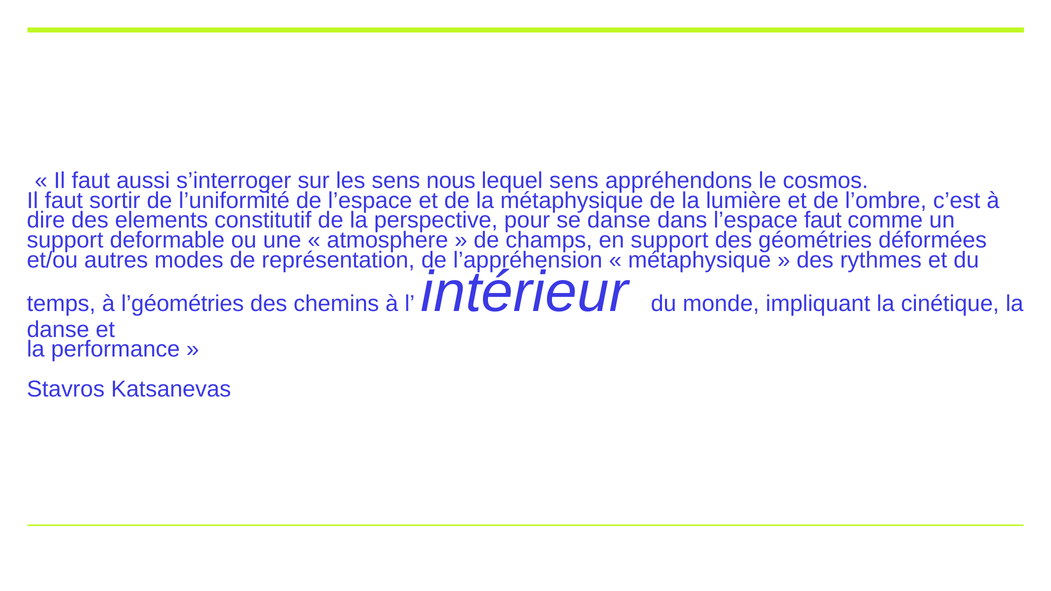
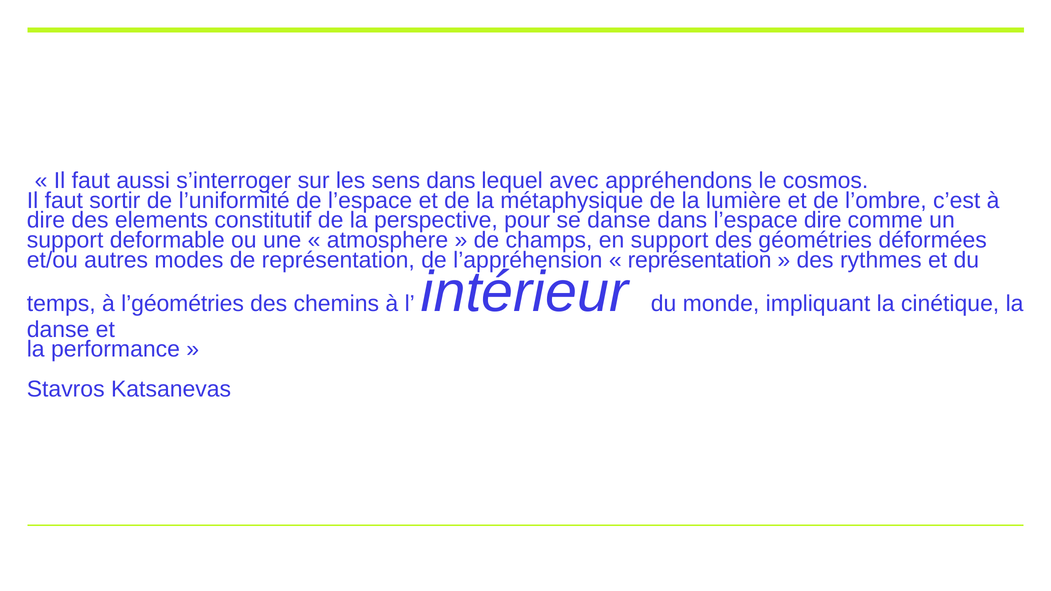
sens nous: nous -> dans (451, 181)
lequel sens: sens -> avec (574, 181)
l’espace faut: faut -> dire (823, 220)
métaphysique: métaphysique -> représentation (700, 260)
